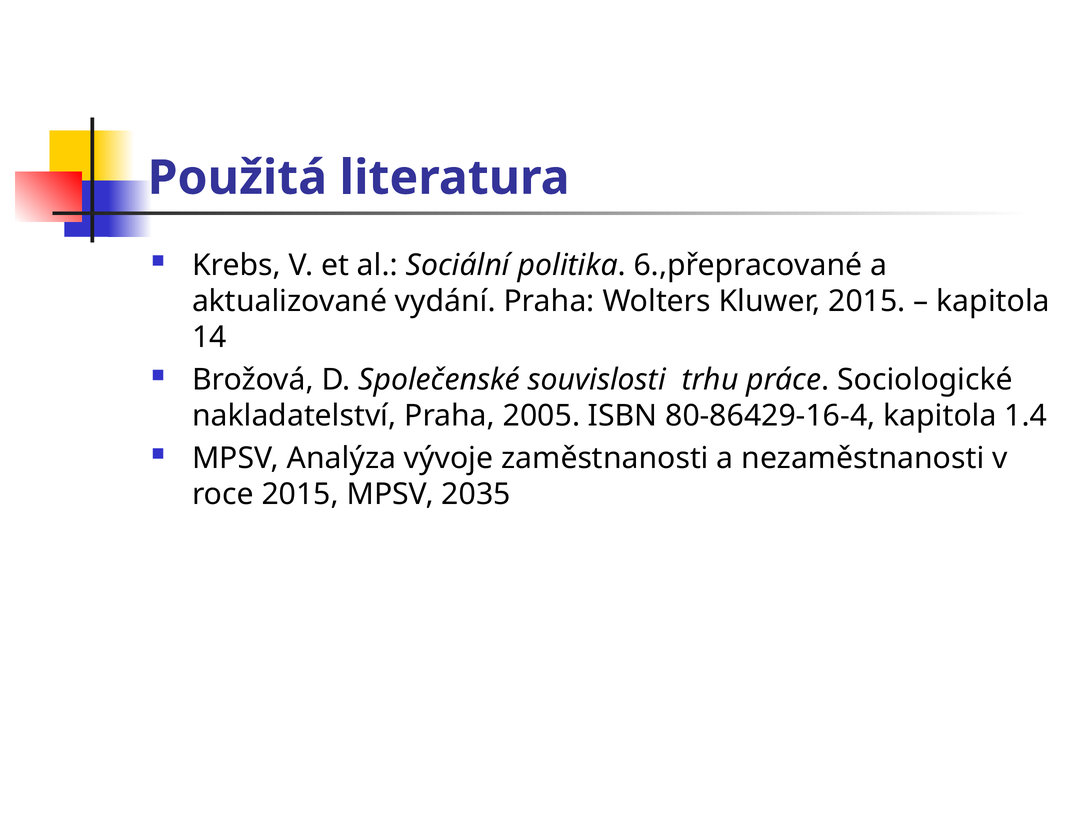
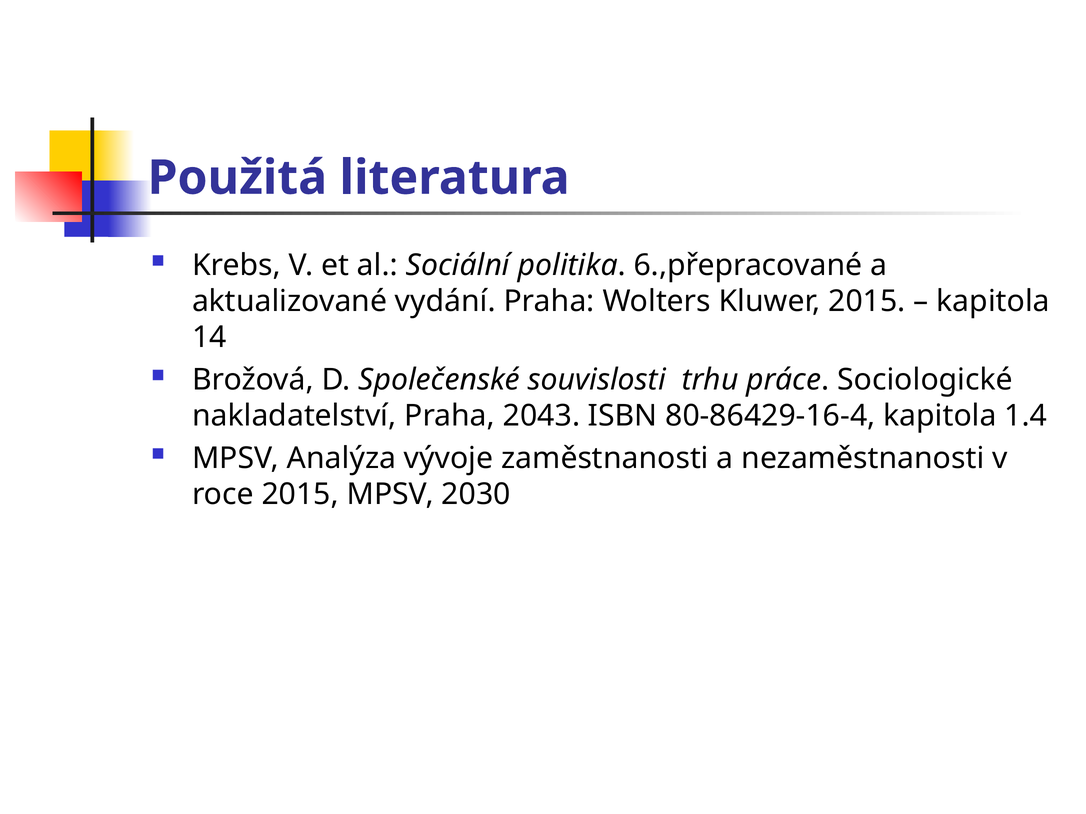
2005: 2005 -> 2043 (542, 416)
2035: 2035 -> 2030 (476, 495)
